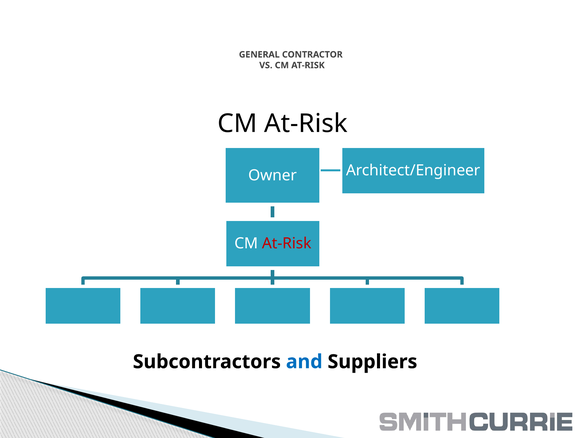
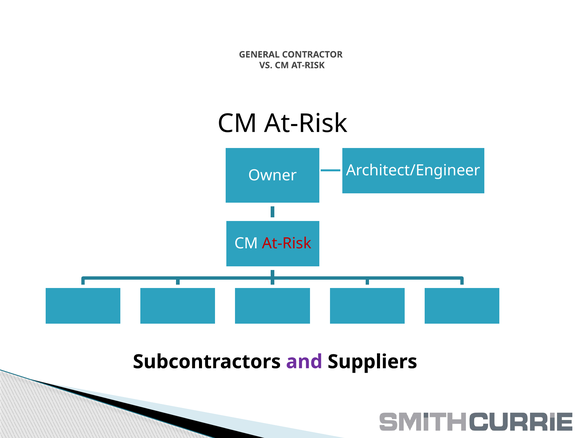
and colour: blue -> purple (304, 362)
